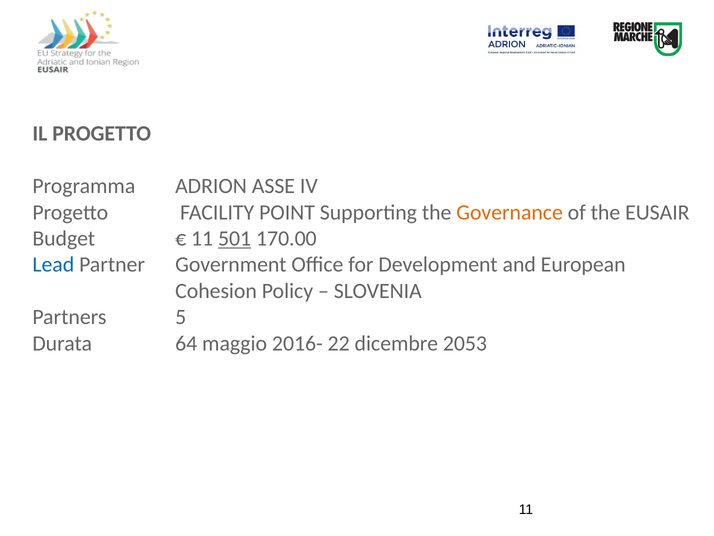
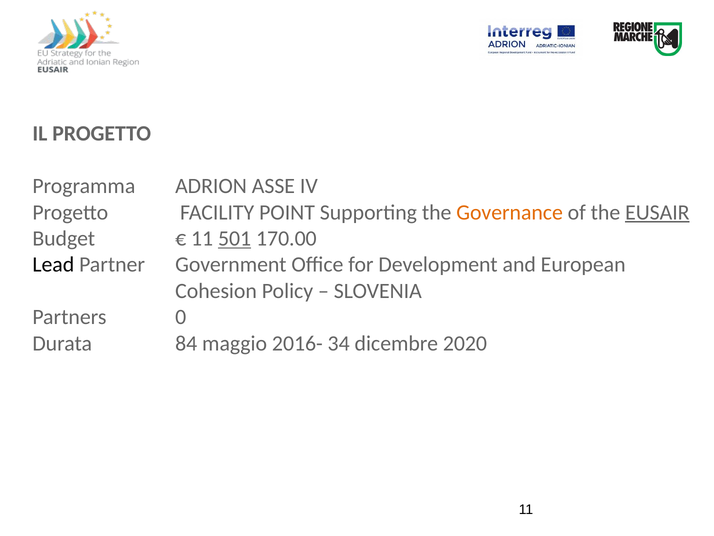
EUSAIR underline: none -> present (657, 212)
Lead colour: blue -> black (53, 265)
5: 5 -> 0 (181, 317)
64: 64 -> 84 (186, 343)
22: 22 -> 34 (339, 343)
2053: 2053 -> 2020 (465, 343)
